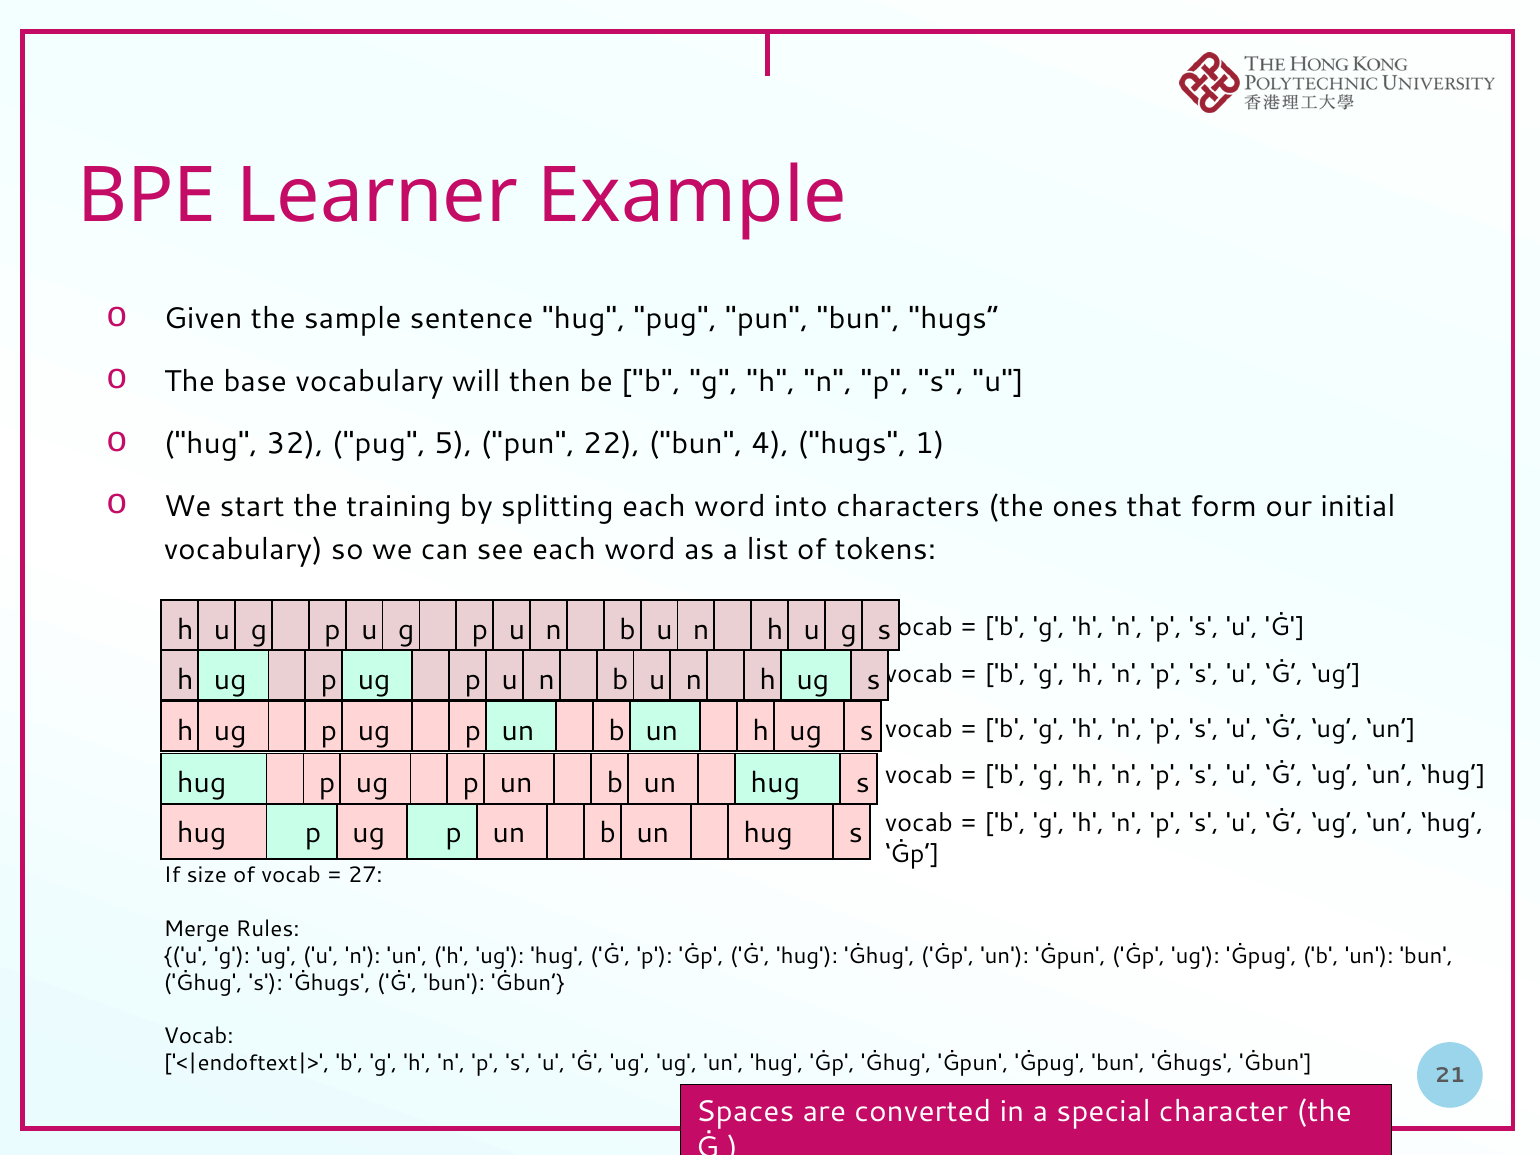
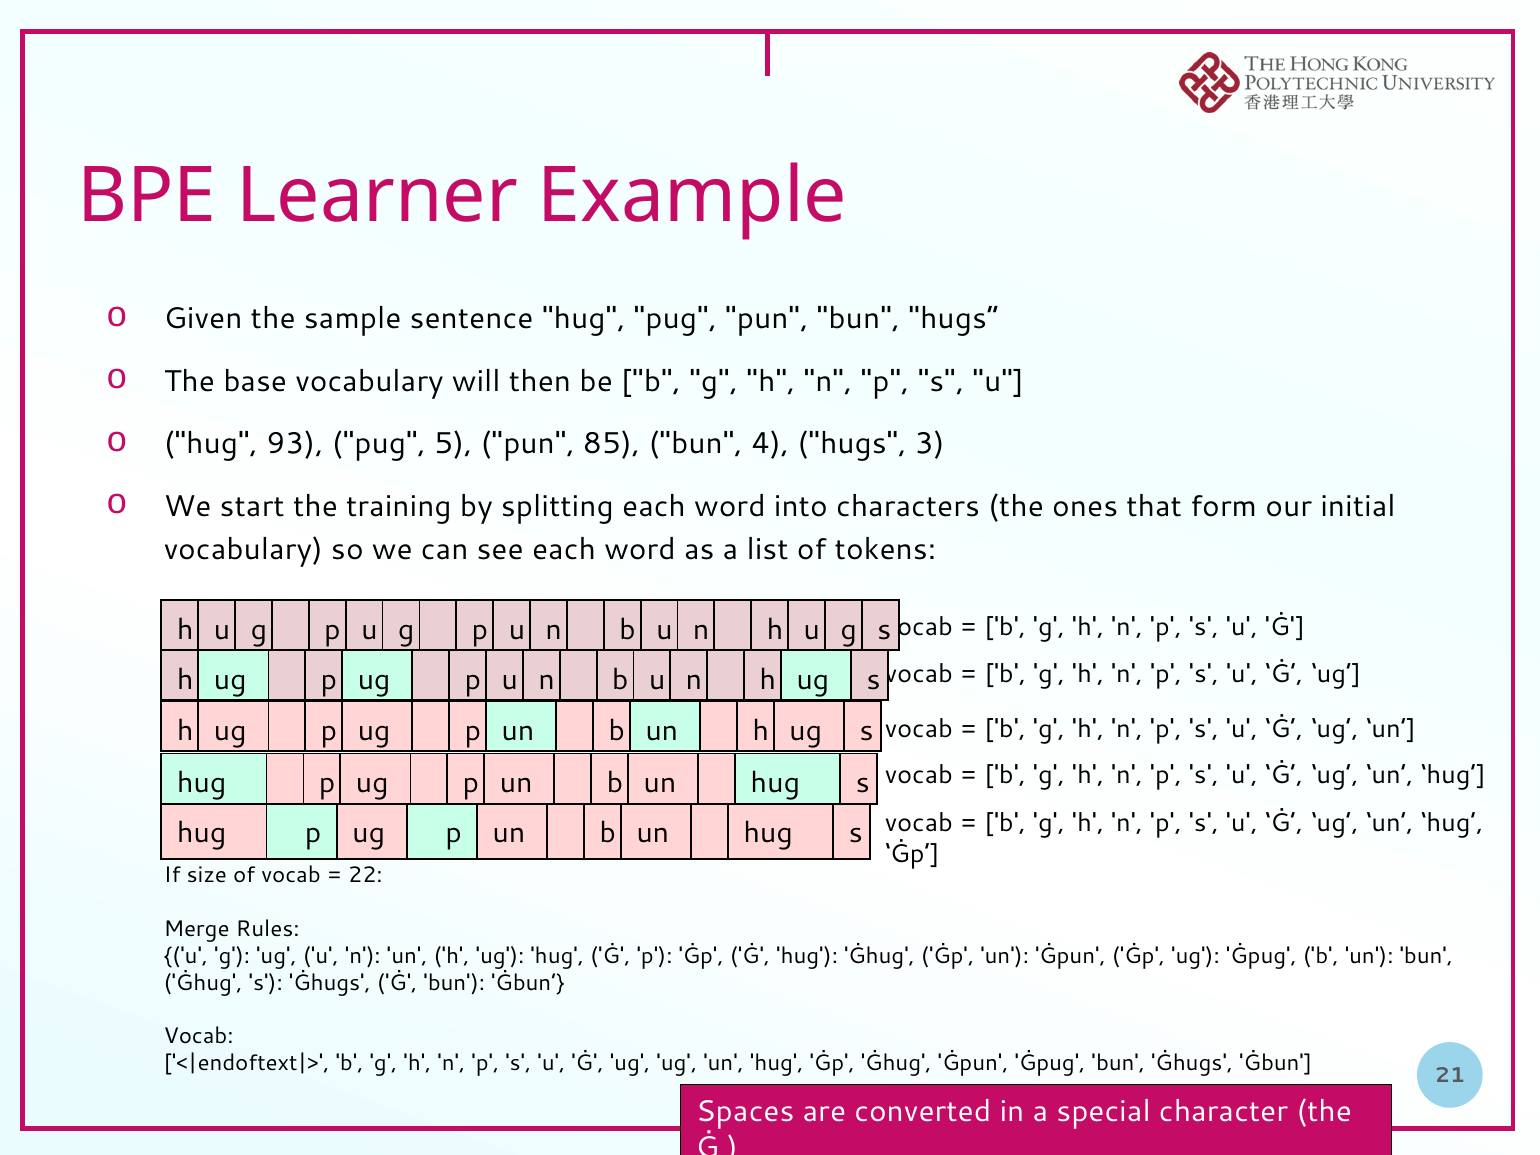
32: 32 -> 93 (295, 444)
22: 22 -> 85 (612, 444)
1: 1 -> 3 (930, 444)
27: 27 -> 22 (365, 875)
